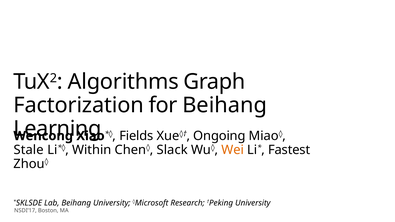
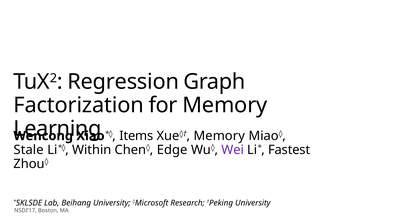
Algorithms: Algorithms -> Regression (123, 82)
for Beihang: Beihang -> Memory (225, 105)
Ongoing: Ongoing -> Memory (219, 136)
Fields: Fields -> Items (136, 136)
Slack: Slack -> Edge (172, 150)
Wei colour: orange -> purple (233, 150)
